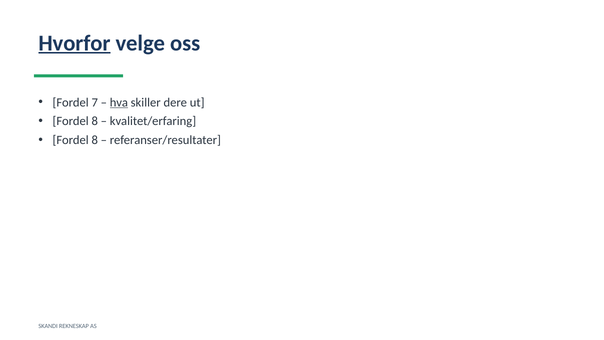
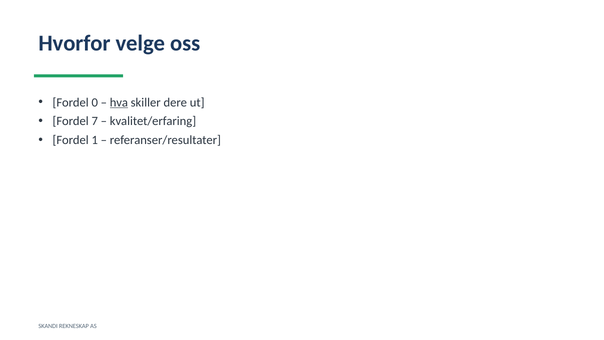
Hvorfor underline: present -> none (74, 43)
7: 7 -> 0 (95, 102)
8: 8 -> 7 (95, 121)
8: 8 -> 1 (95, 140)
